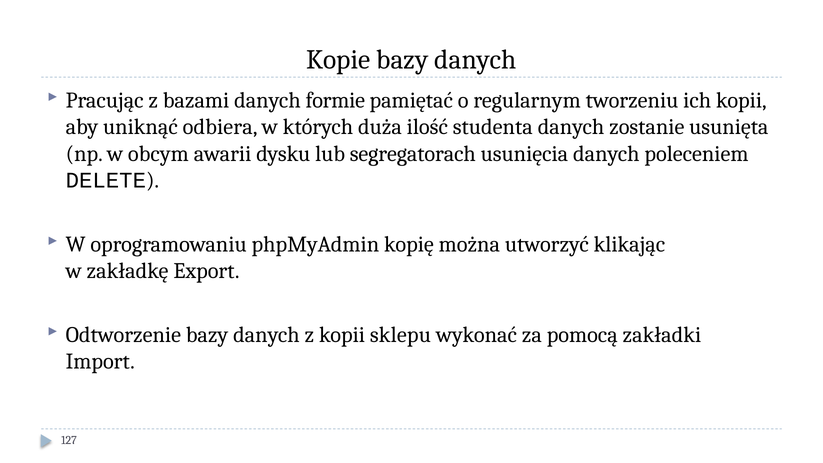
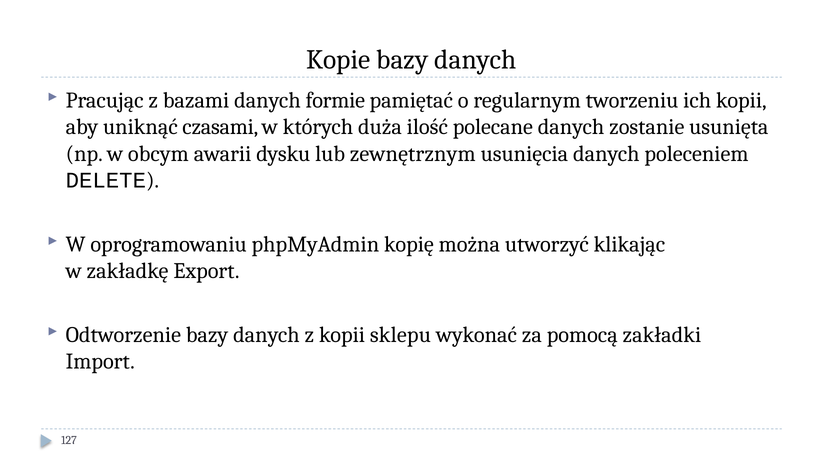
odbiera: odbiera -> czasami (220, 127)
studenta: studenta -> polecane (493, 127)
segregatorach: segregatorach -> zewnętrznym (413, 154)
